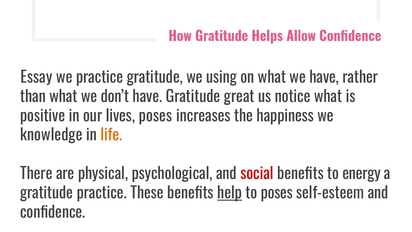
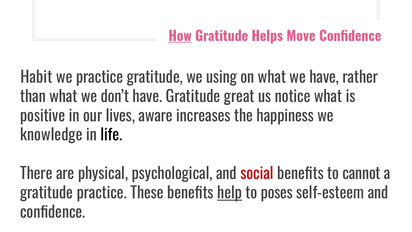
How underline: none -> present (180, 36)
Allow: Allow -> Move (301, 36)
Essay: Essay -> Habit (36, 78)
lives poses: poses -> aware (156, 116)
life colour: orange -> black (111, 135)
energy: energy -> cannot (362, 174)
